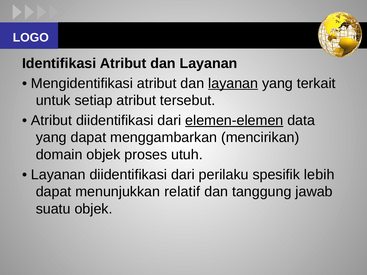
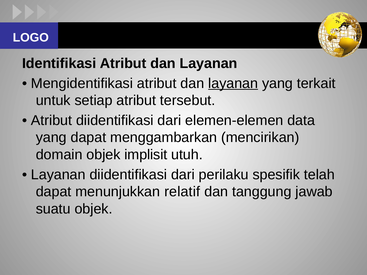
elemen-elemen underline: present -> none (234, 121)
proses: proses -> implisit (146, 155)
lebih: lebih -> telah (319, 175)
